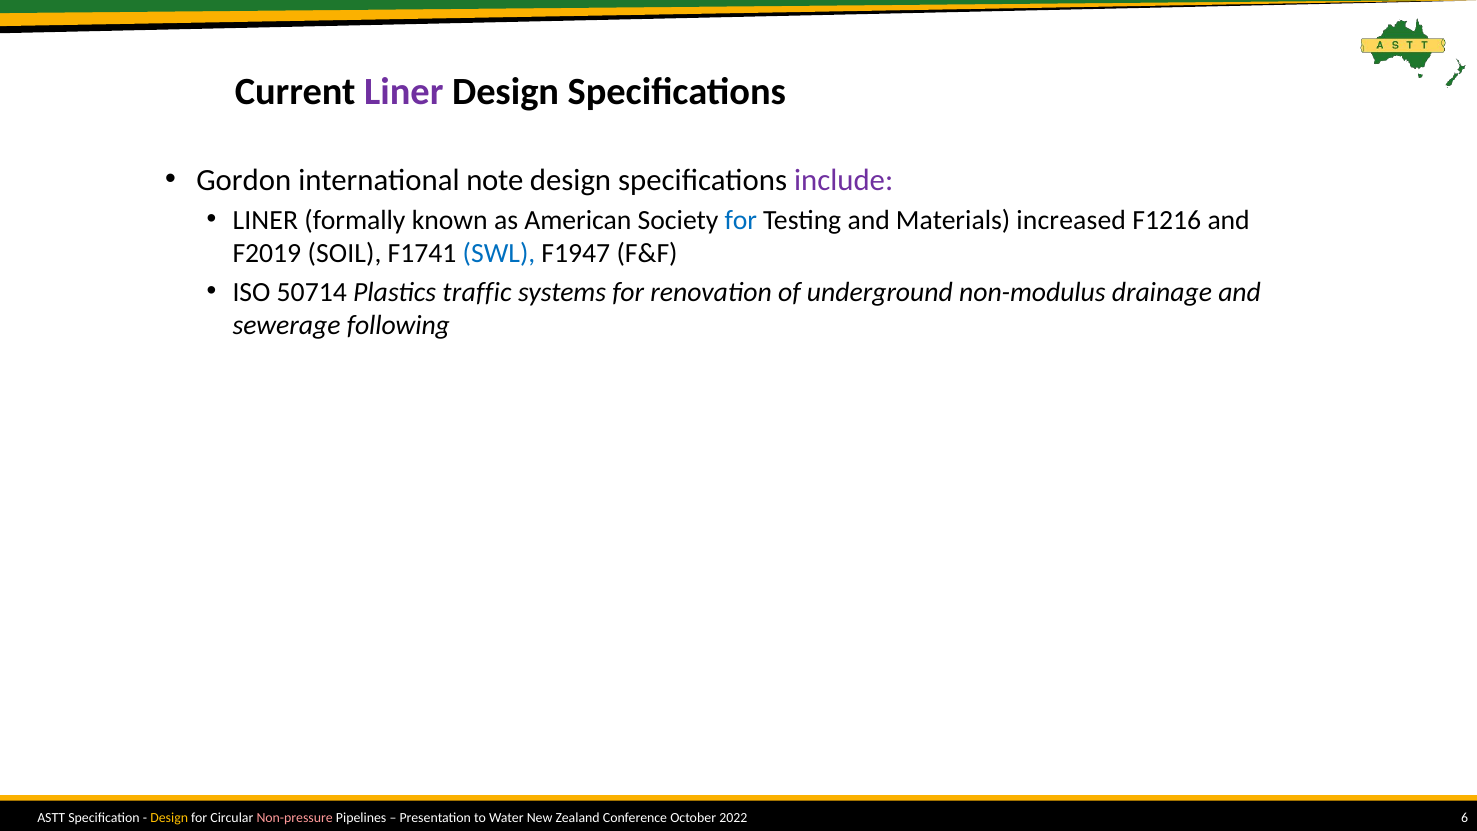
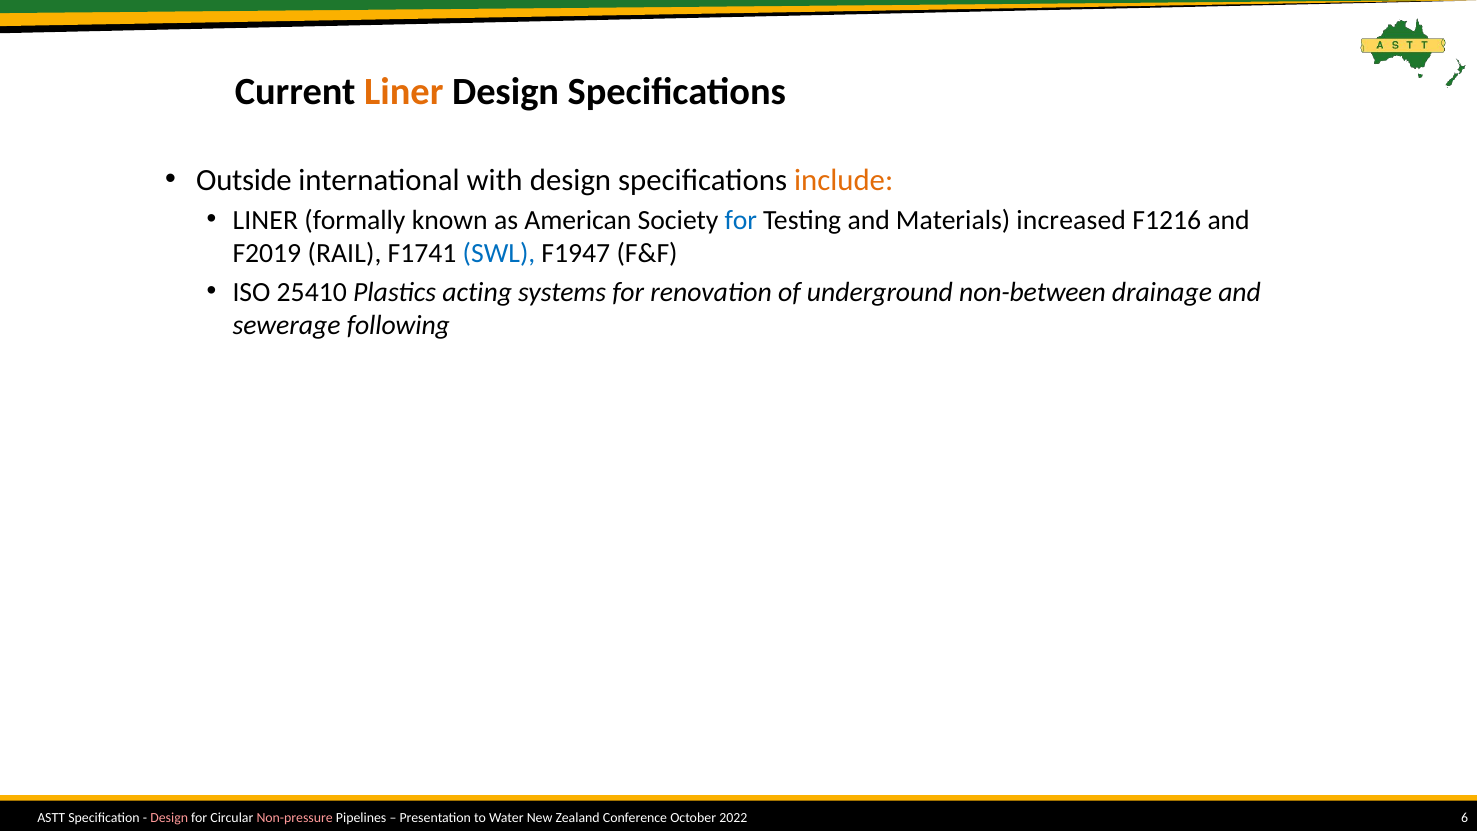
Liner colour: purple -> orange (404, 92)
Gordon: Gordon -> Outside (244, 180)
note: note -> with (495, 180)
include colour: purple -> orange (844, 180)
SOIL: SOIL -> RAIL (344, 253)
50714: 50714 -> 25410 (312, 292)
traffic: traffic -> acting (477, 292)
non-modulus: non-modulus -> non-between (1032, 292)
Design colour: yellow -> pink (169, 818)
